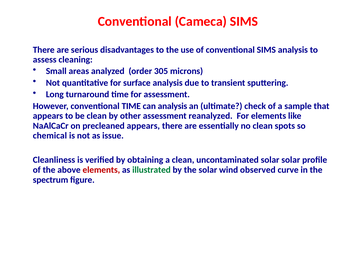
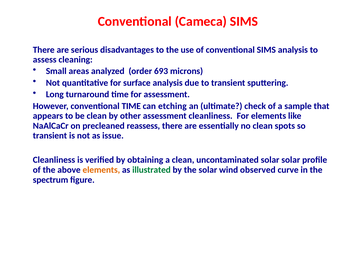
305: 305 -> 693 (161, 71)
can analysis: analysis -> etching (172, 106)
assessment reanalyzed: reanalyzed -> cleanliness (211, 116)
precleaned appears: appears -> reassess (143, 126)
chemical: chemical -> transient (50, 136)
elements colour: red -> orange (101, 170)
